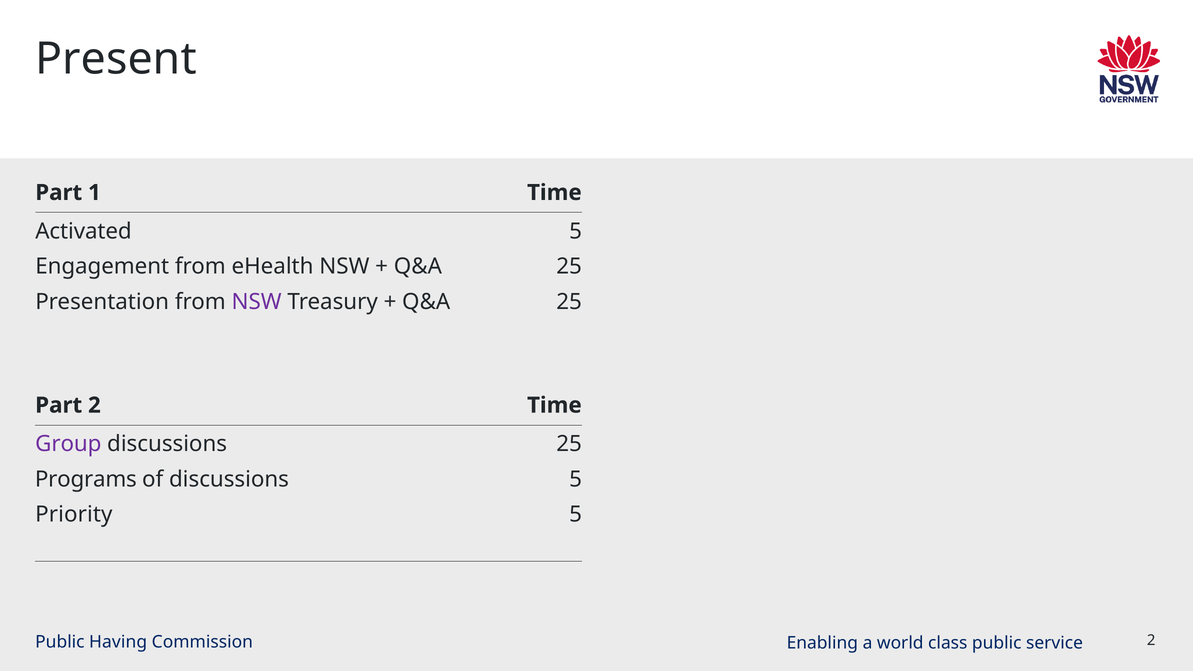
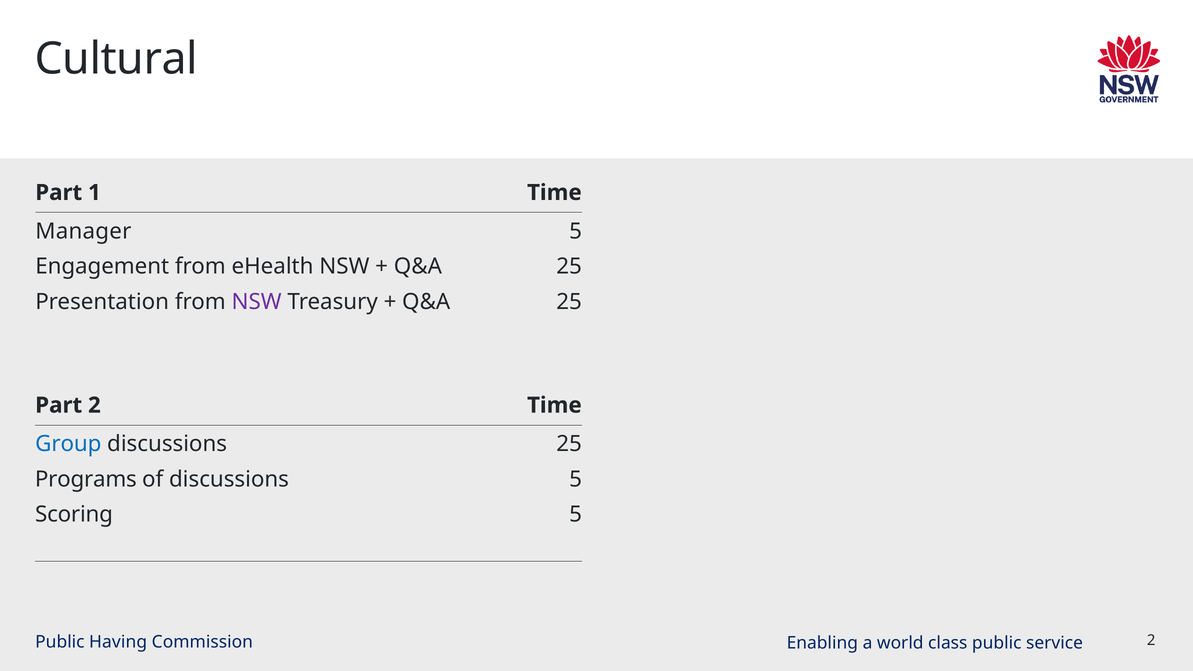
Present: Present -> Cultural (116, 59)
Activated: Activated -> Manager (83, 231)
Group colour: purple -> blue (68, 444)
Priority: Priority -> Scoring (74, 514)
